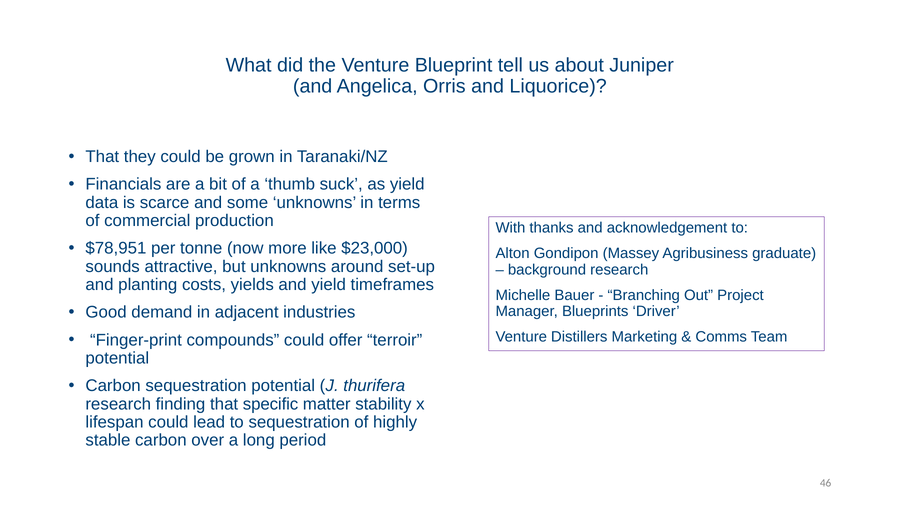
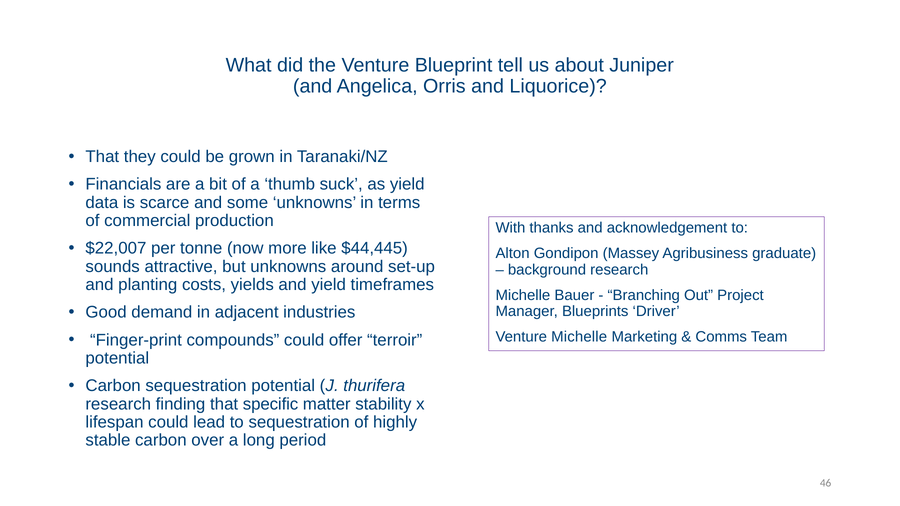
$78,951: $78,951 -> $22,007 (116, 248)
$23,000: $23,000 -> $44,445 (375, 248)
Venture Distillers: Distillers -> Michelle (579, 337)
